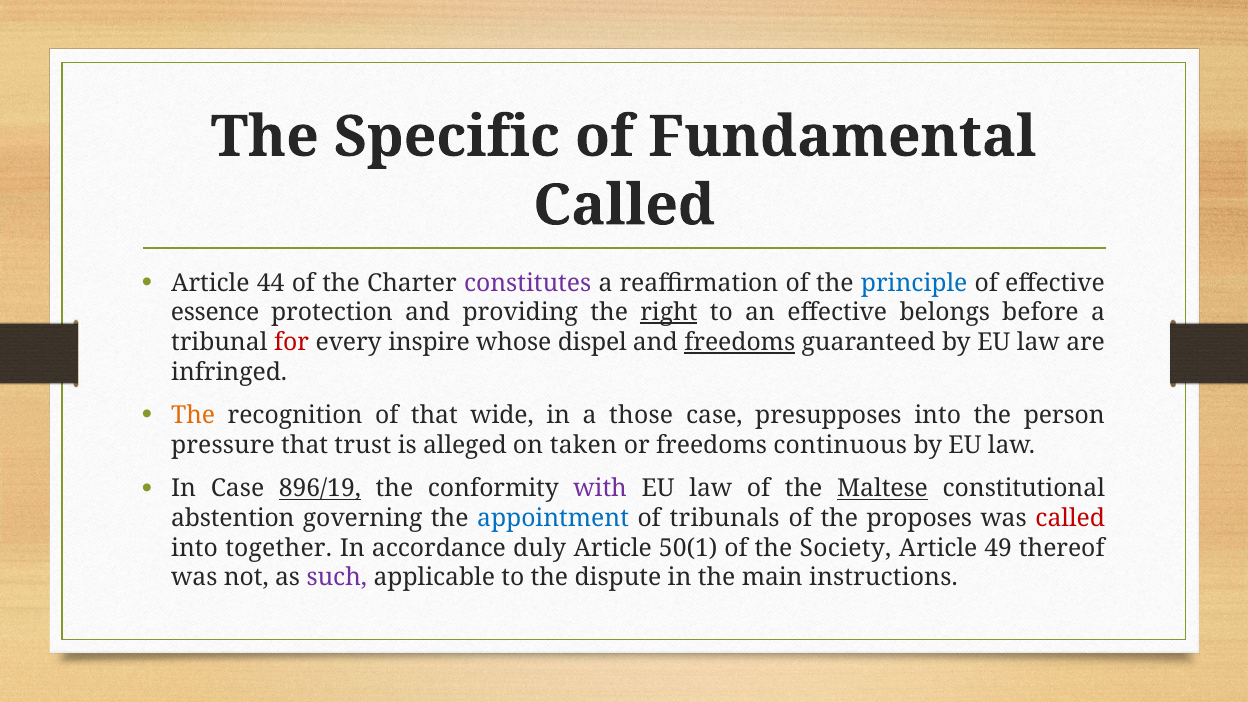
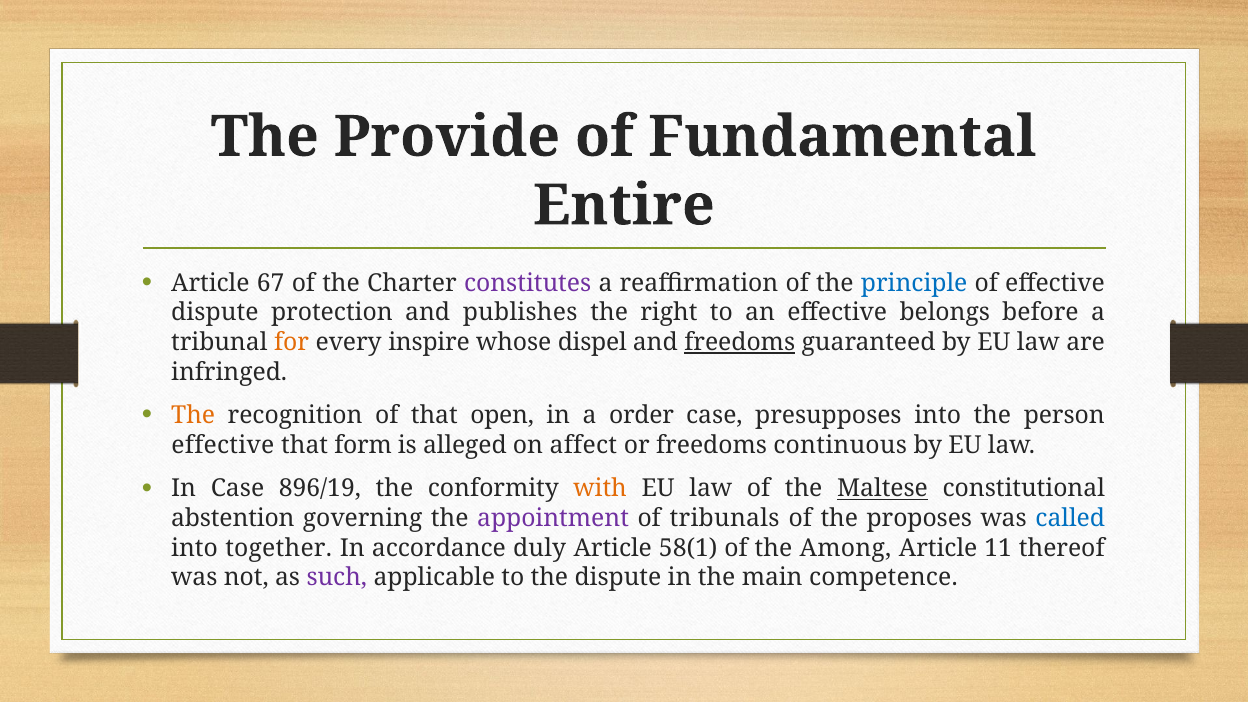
Specific: Specific -> Provide (447, 137)
Called: Called -> Entire (624, 206)
44: 44 -> 67 (271, 283)
essence: essence -> dispute (215, 313)
providing: providing -> publishes (520, 313)
right underline: present -> none (669, 313)
for colour: red -> orange (292, 342)
wide: wide -> open (502, 416)
those: those -> order (641, 416)
pressure: pressure -> effective (223, 445)
trust: trust -> form (363, 445)
taken: taken -> affect (583, 445)
896/19 underline: present -> none (320, 489)
with colour: purple -> orange (600, 489)
appointment colour: blue -> purple (553, 518)
called colour: red -> blue (1070, 518)
50(1: 50(1 -> 58(1 (688, 548)
Society: Society -> Among (845, 548)
49: 49 -> 11 (998, 548)
instructions: instructions -> competence (883, 578)
